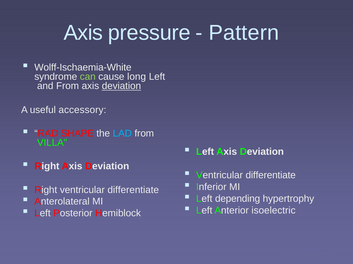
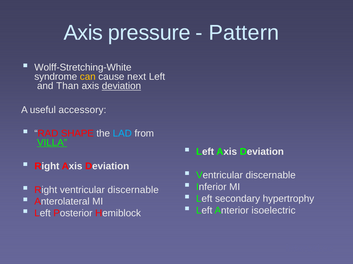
Wolff-Ischaemia-White: Wolff-Ischaemia-White -> Wolff-Stretching-White (83, 68)
can colour: light green -> yellow (88, 77)
long: long -> next (137, 77)
and From: From -> Than (68, 86)
VILLA underline: none -> present (52, 143)
differentiate: differentiate -> discernable (271, 176)
Right ventricular differentiate: differentiate -> discernable (133, 190)
depending: depending -> secondary (238, 199)
